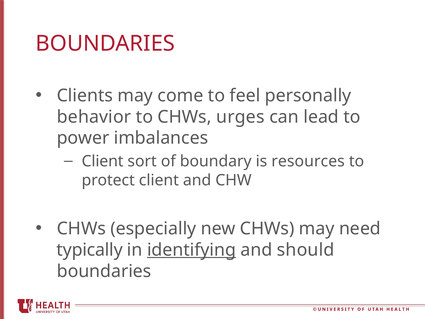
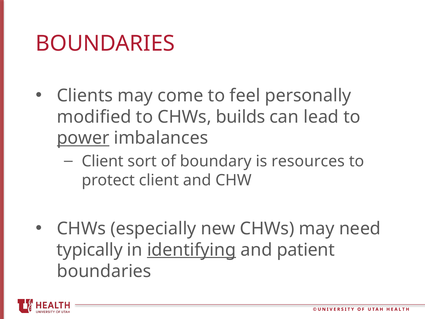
behavior: behavior -> modified (94, 117)
urges: urges -> builds (241, 117)
power underline: none -> present (83, 138)
should: should -> patient (306, 250)
